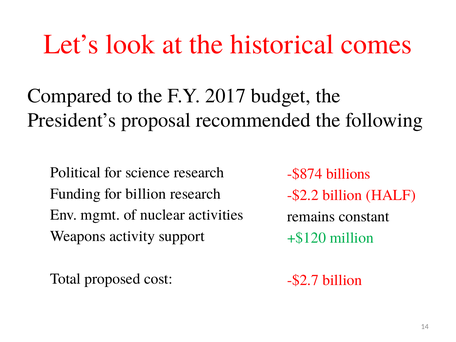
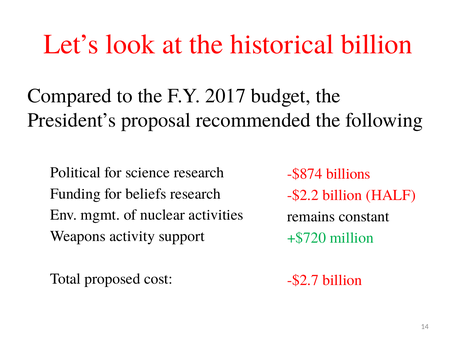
historical comes: comes -> billion (377, 44)
for billion: billion -> beliefs (146, 194)
+$120: +$120 -> +$720 (307, 238)
